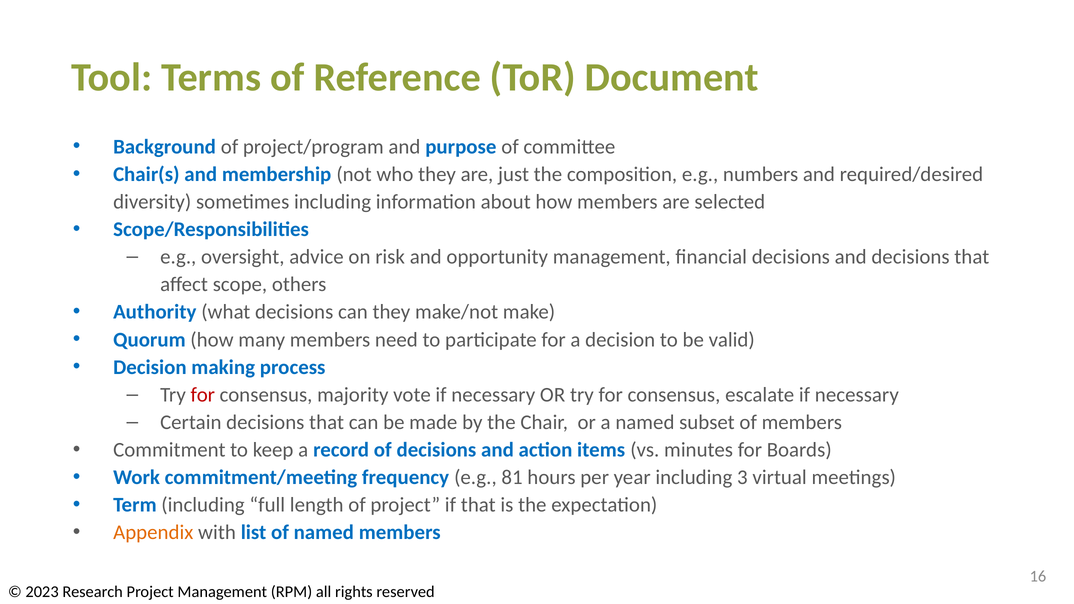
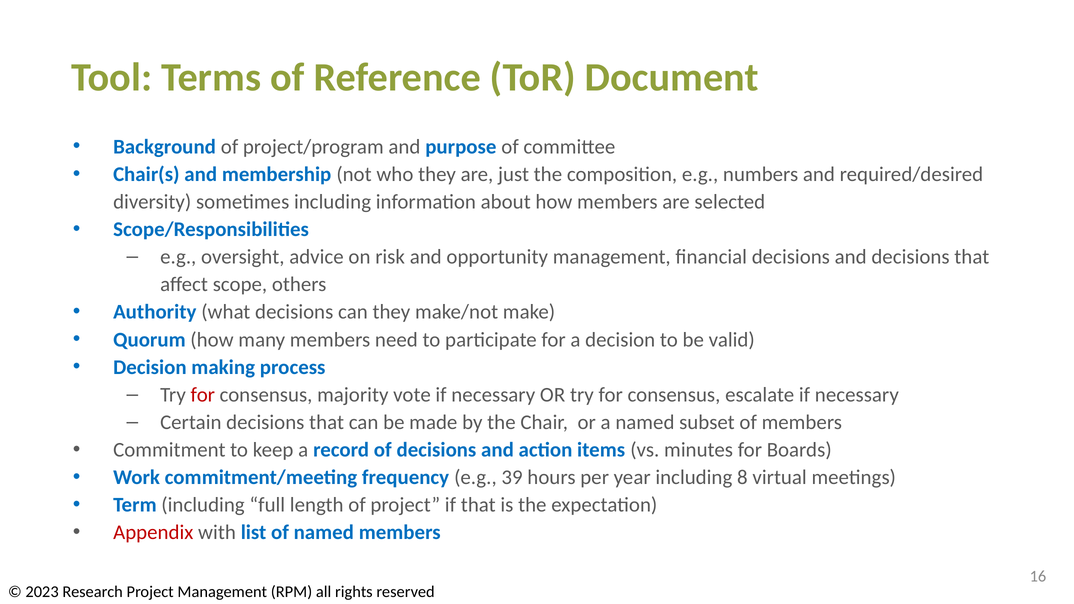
81: 81 -> 39 (512, 478)
3: 3 -> 8 (742, 478)
Appendix colour: orange -> red (153, 533)
